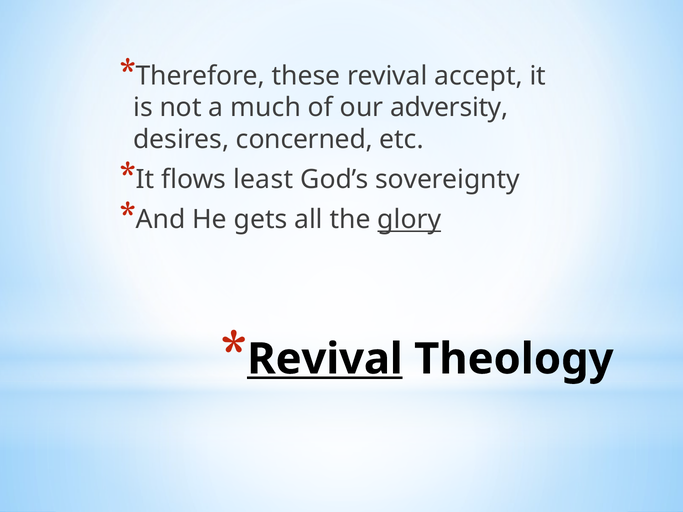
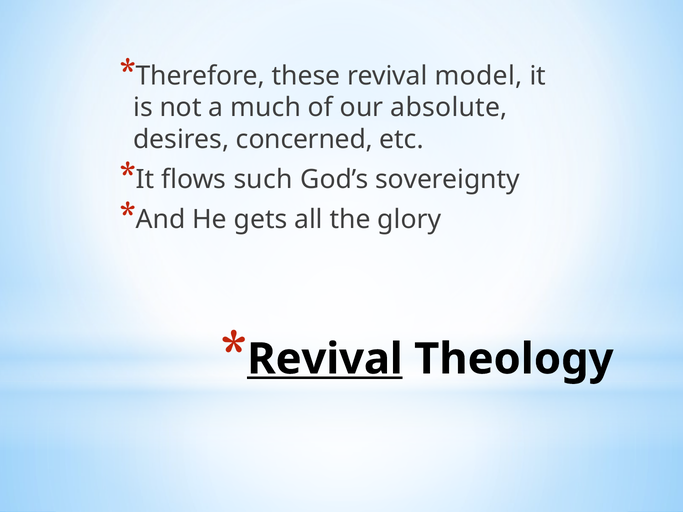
accept: accept -> model (478, 76)
adversity: adversity -> absolute (449, 108)
least: least -> such (263, 180)
glory underline: present -> none (409, 220)
